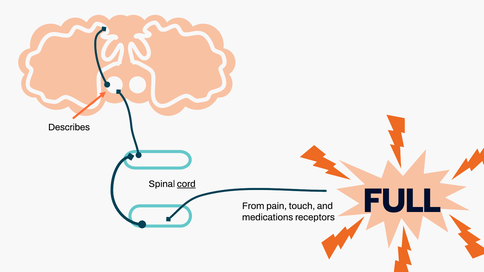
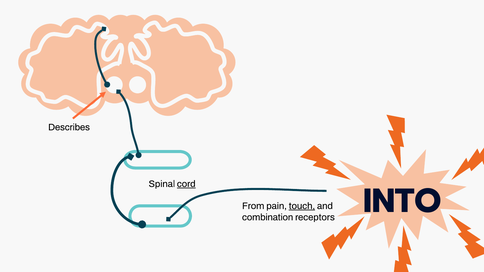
touch underline: none -> present (302, 206)
medications: medications -> combination (268, 217)
FULL: FULL -> INTO (402, 201)
